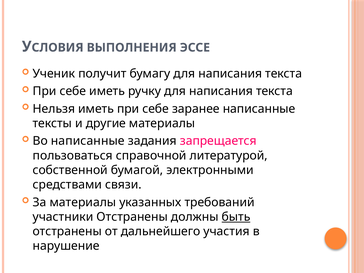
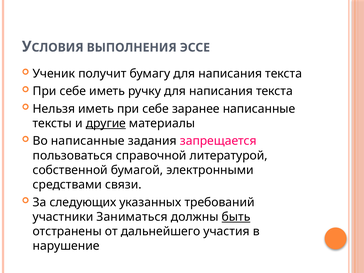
другие underline: none -> present (106, 123)
За материалы: материалы -> следующих (83, 202)
участники Отстранены: Отстранены -> Заниматься (132, 217)
